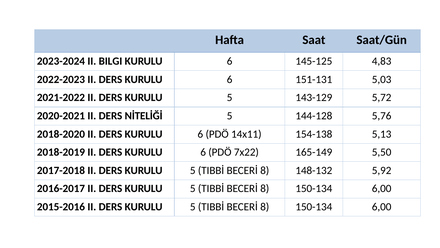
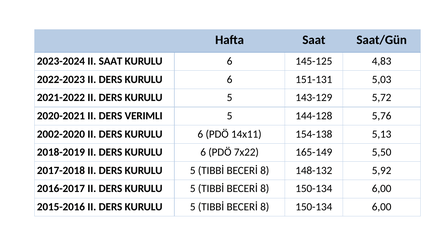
II BILGI: BILGI -> SAAT (111, 61)
NİTELİĞİ: NİTELİĞİ -> VERIMLI (144, 116)
2018-2020: 2018-2020 -> 2002-2020 (61, 134)
